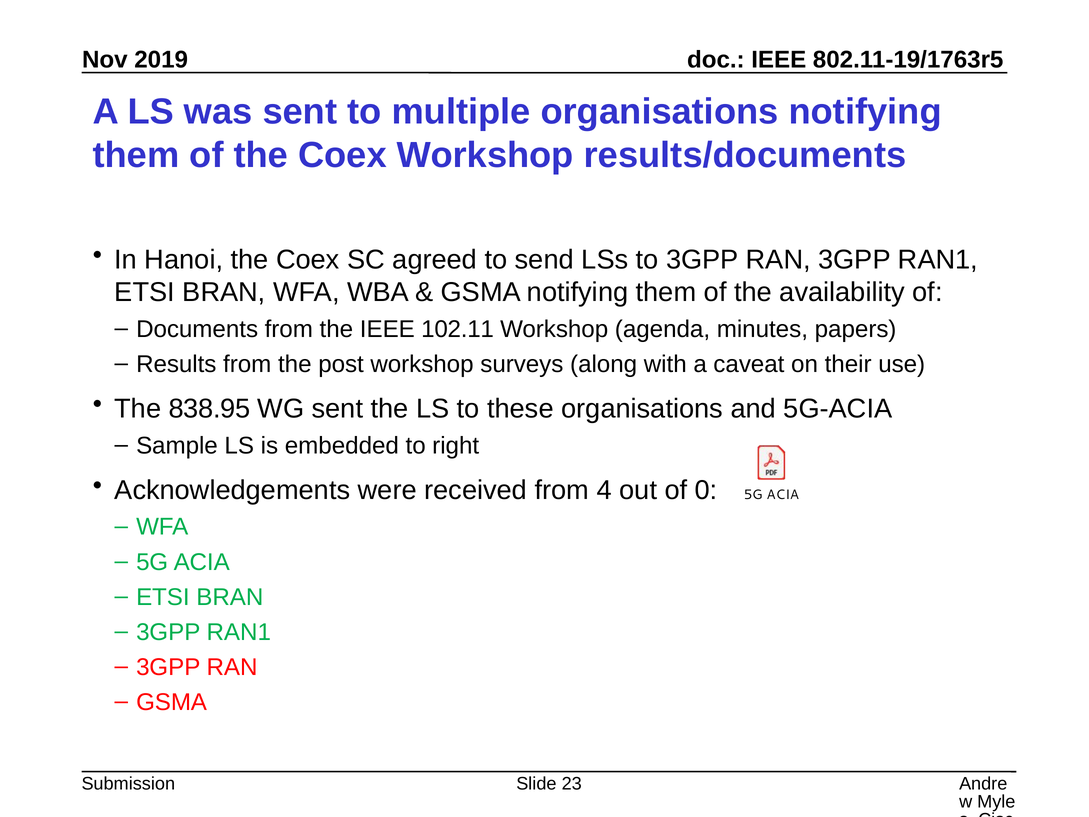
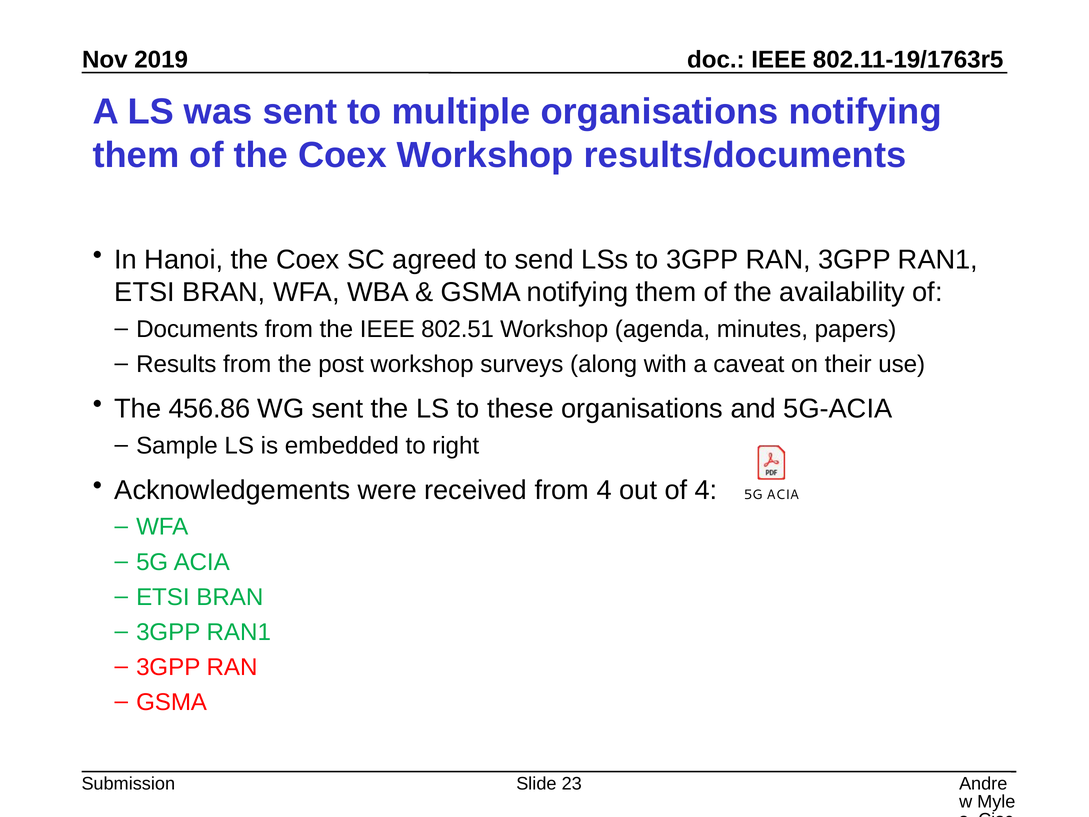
102.11: 102.11 -> 802.51 (458, 329)
838.95: 838.95 -> 456.86 (209, 409)
of 0: 0 -> 4 (706, 490)
